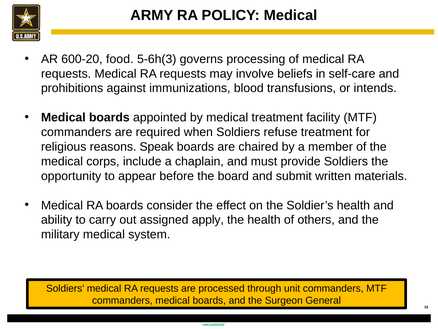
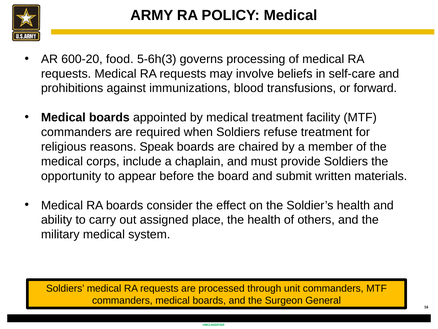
intends: intends -> forward (375, 88)
apply: apply -> place (208, 220)
